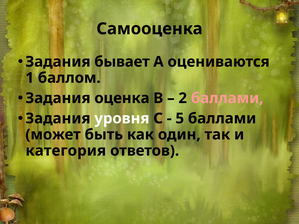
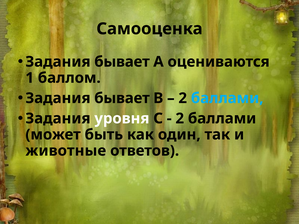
оценка: оценка -> бывает (122, 98)
баллами colour: pink -> light blue (227, 98)
5: 5 -> 2 (180, 119)
категория: категория -> животные (66, 151)
